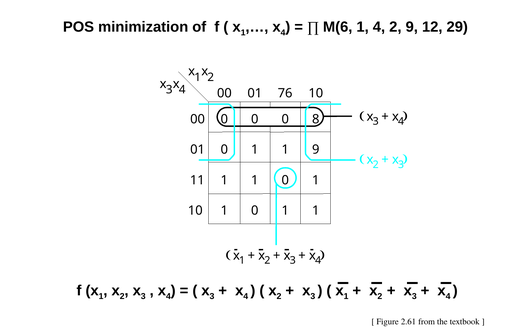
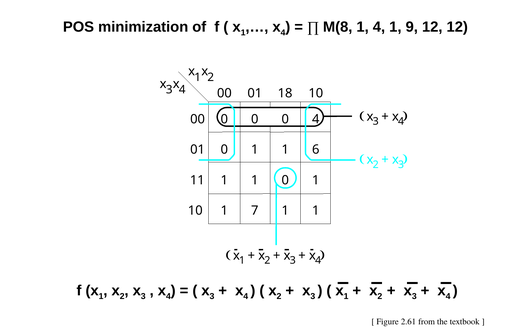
M(6: M(6 -> M(8 (338, 27)
4 2: 2 -> 1 (395, 27)
12 29: 29 -> 12 (457, 27)
76: 76 -> 18 (285, 93)
0 8: 8 -> 4 (316, 119)
1 9: 9 -> 6 (316, 150)
0: 0 -> 7 (255, 211)
